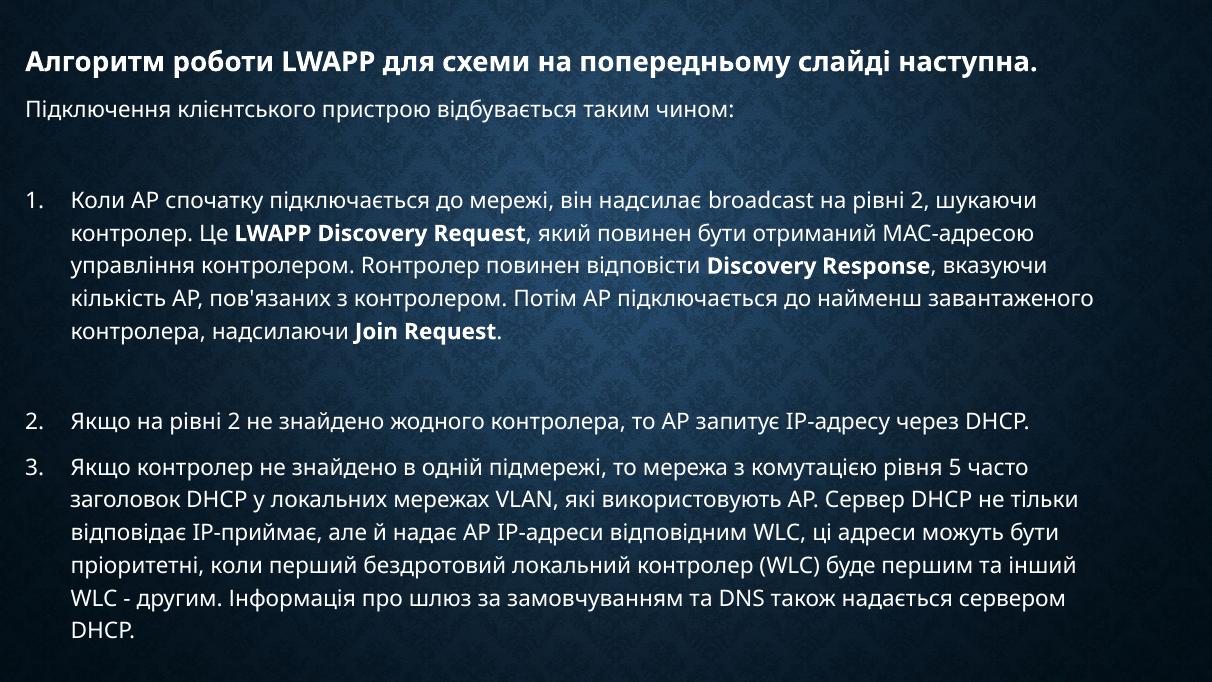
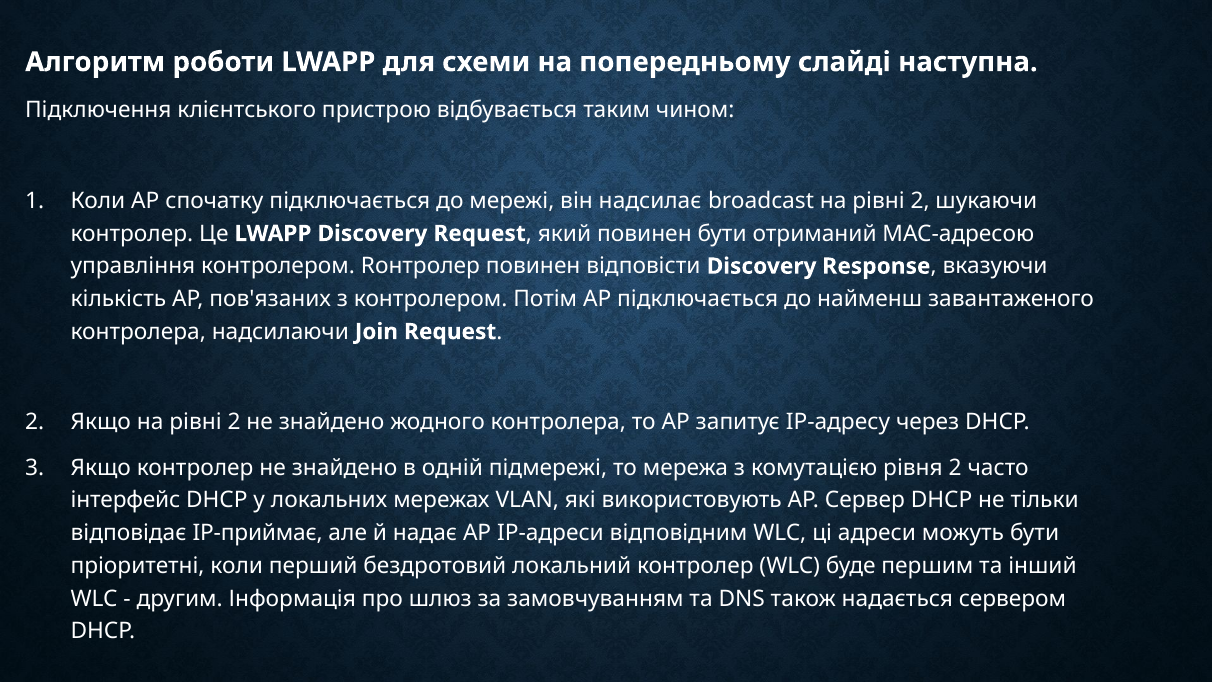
рівня 5: 5 -> 2 (955, 468)
заголовок: заголовок -> інтерфейс (125, 500)
